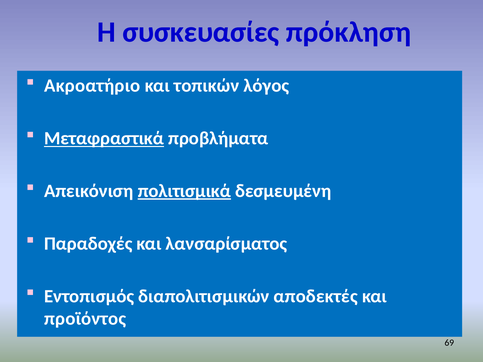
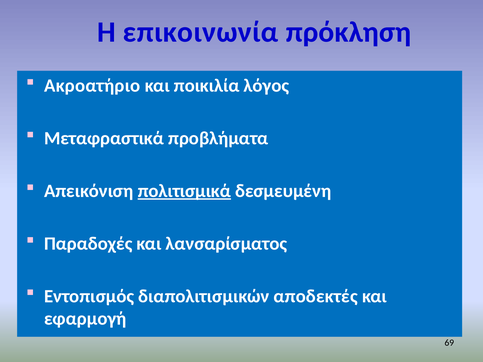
συσκευασίες: συσκευασίες -> επικοινωνία (201, 32)
τοπικών: τοπικών -> ποικιλία (207, 86)
Μεταφραστικά underline: present -> none (104, 138)
προϊόντος: προϊόντος -> εφαρμογή (85, 319)
